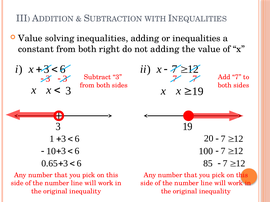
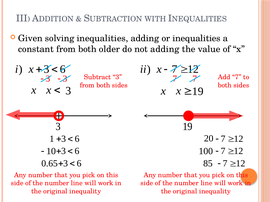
Value: Value -> Given (30, 38)
right: right -> older (109, 49)
